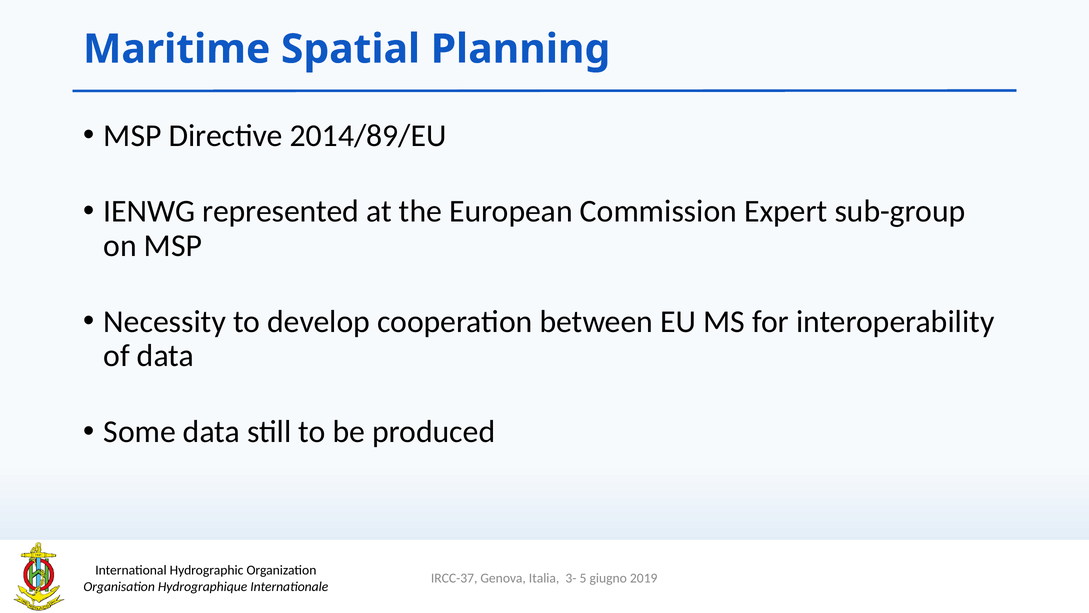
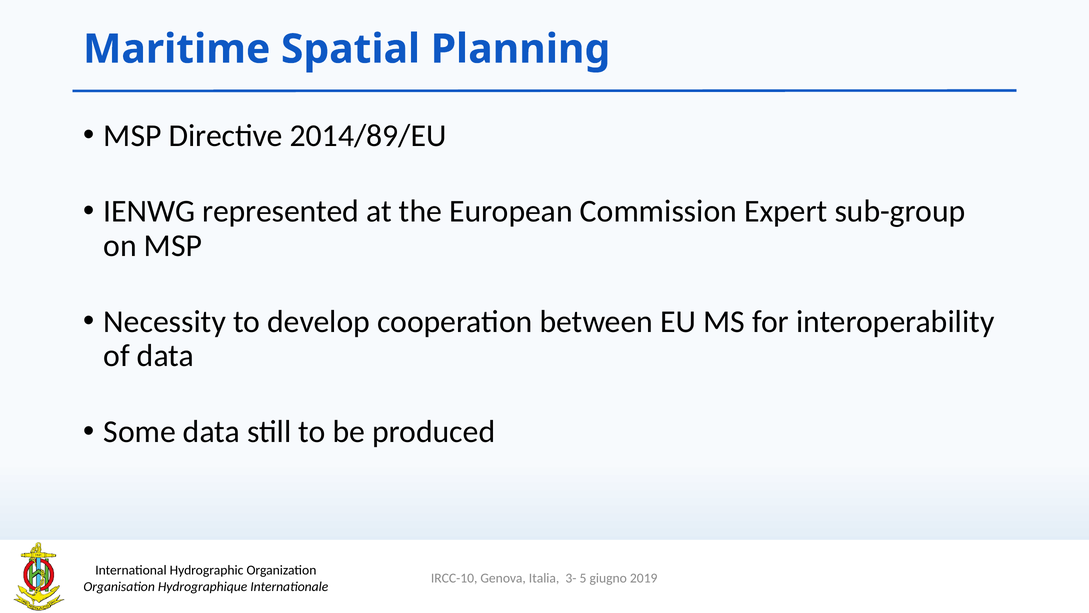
IRCC-37: IRCC-37 -> IRCC-10 (454, 578)
